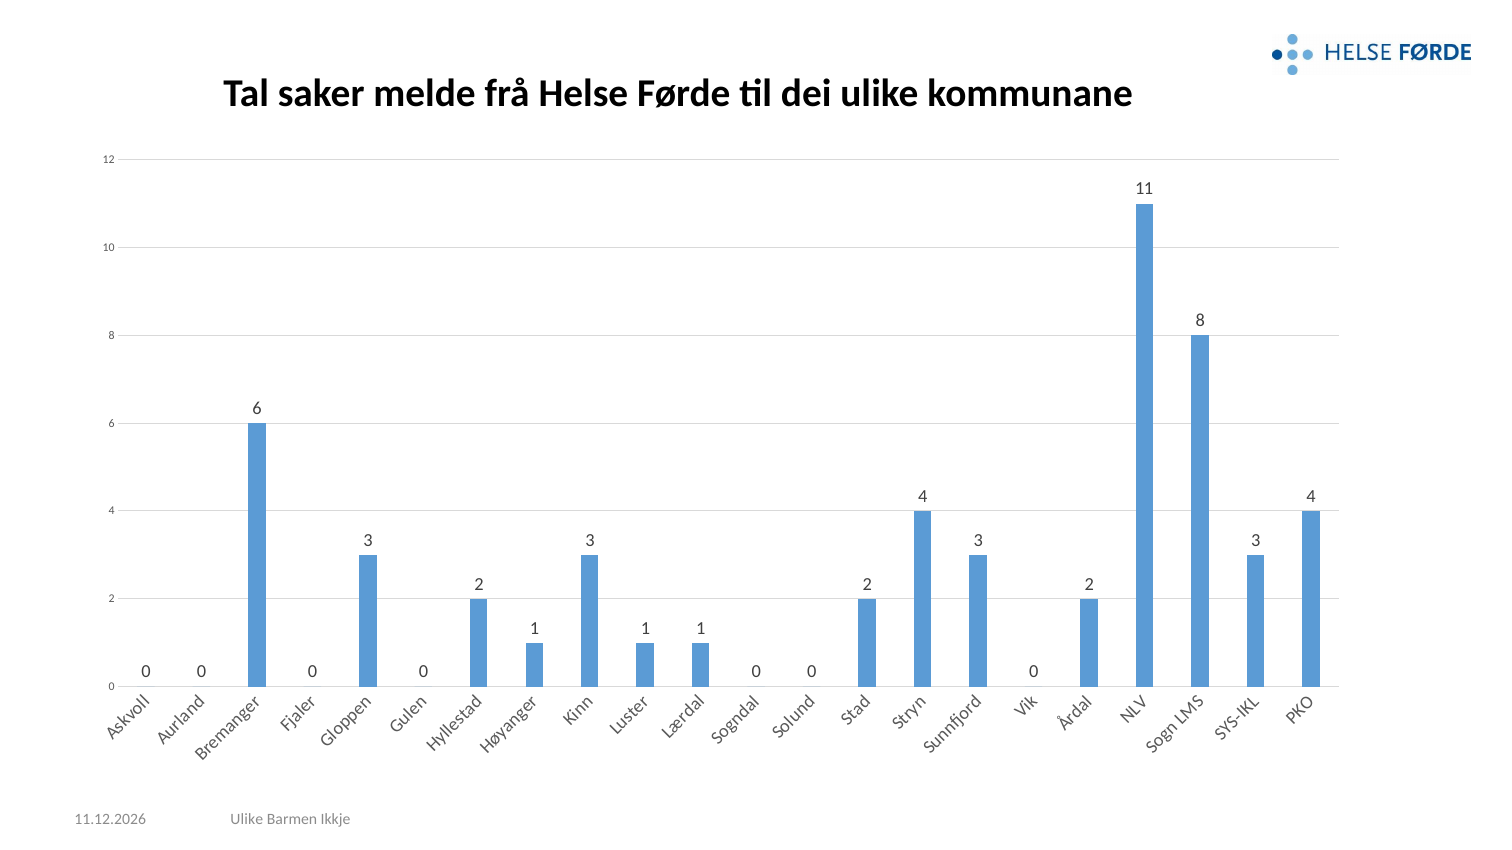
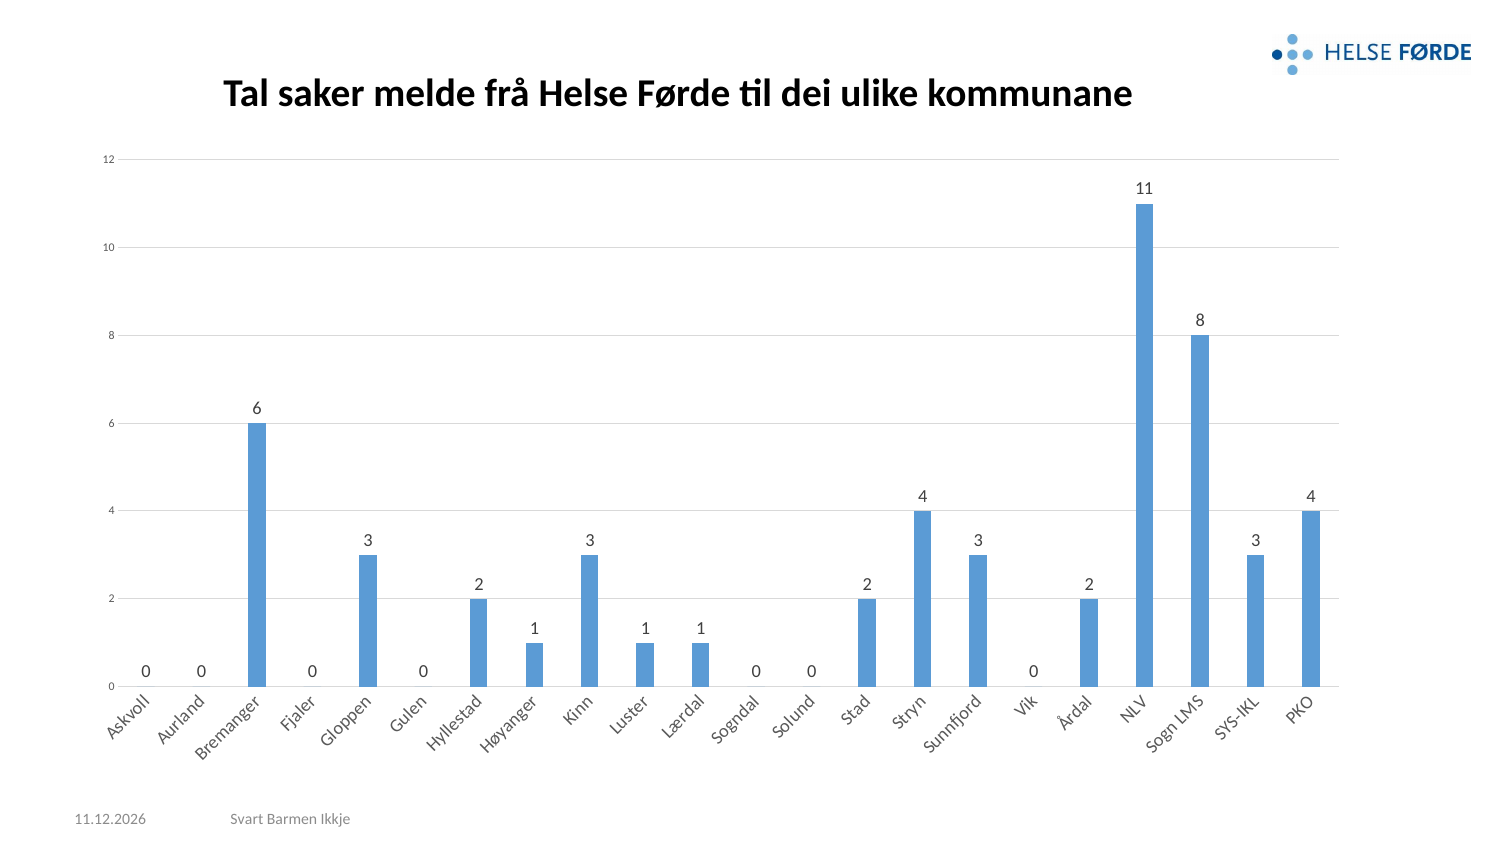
Ulike: Ulike -> Svart (247, 820)
